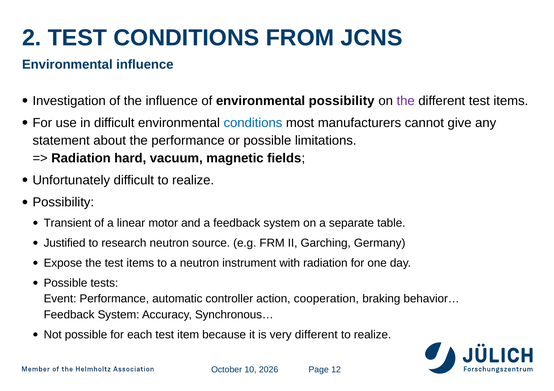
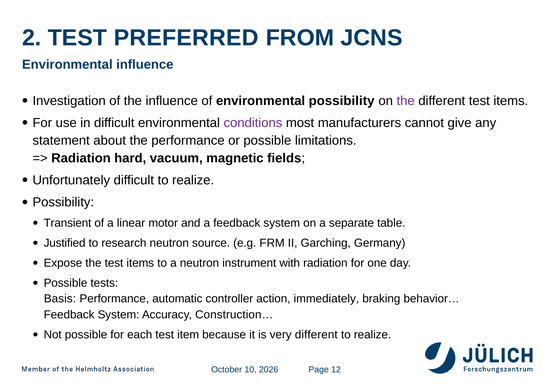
TEST CONDITIONS: CONDITIONS -> PREFERRED (186, 38)
conditions colour: blue -> purple (253, 123)
Event: Event -> Basis (60, 299)
cooperation: cooperation -> immediately (326, 299)
Synchronous…: Synchronous… -> Construction… (234, 315)
